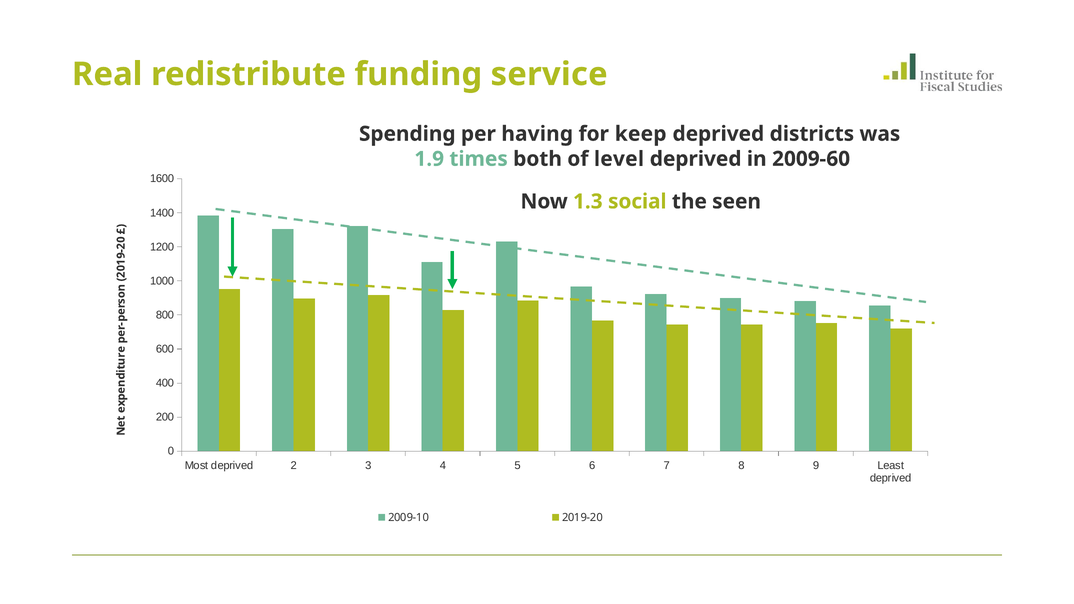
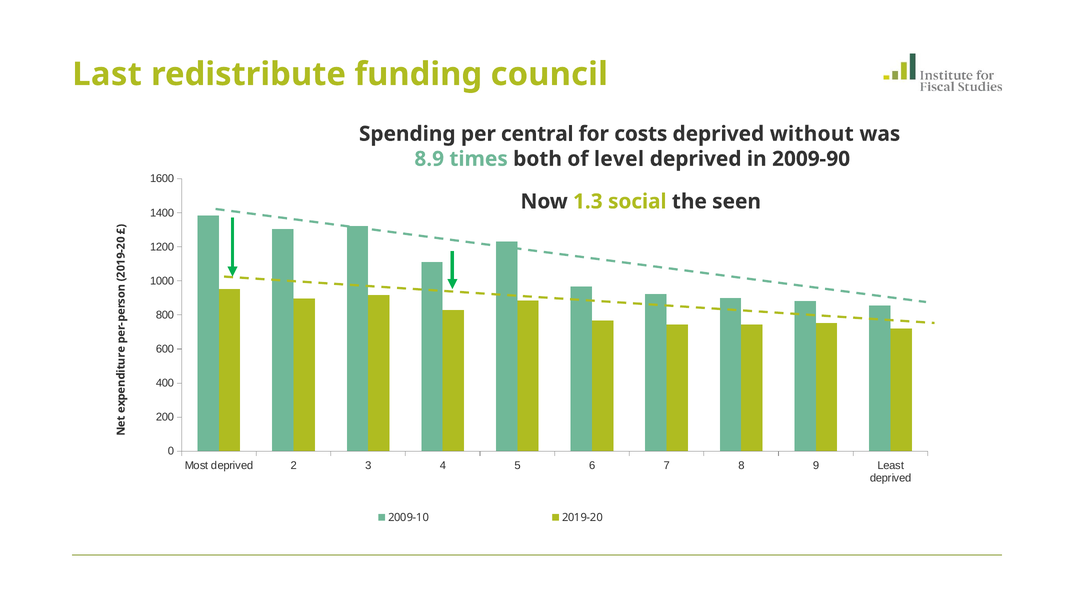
Real: Real -> Last (107, 74)
service: service -> council (549, 74)
having: having -> central (537, 134)
keep: keep -> costs (641, 134)
districts: districts -> without (812, 134)
1.9: 1.9 -> 8.9 (429, 159)
2009-60: 2009-60 -> 2009-90 (811, 159)
